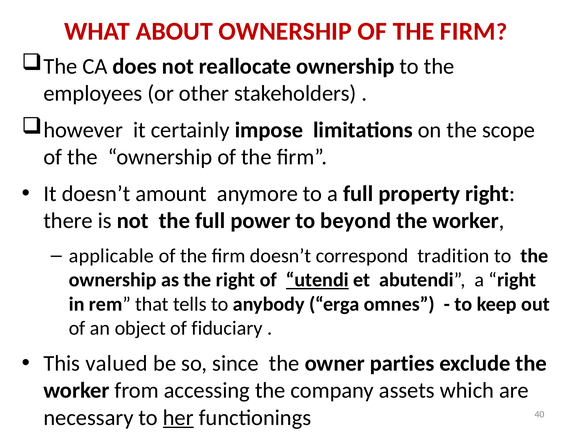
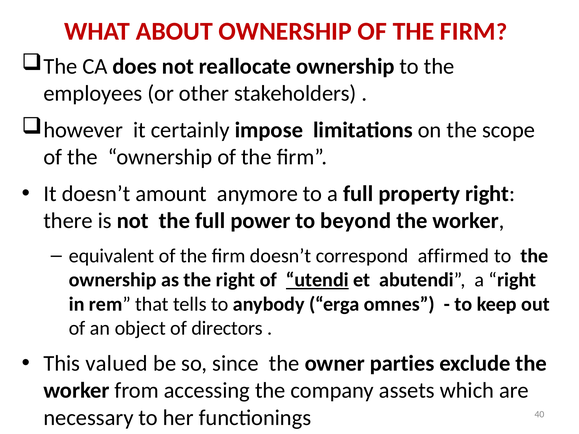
applicable: applicable -> equivalent (112, 256)
tradition: tradition -> affirmed (453, 256)
fiduciary: fiduciary -> directors (227, 328)
her underline: present -> none (178, 418)
